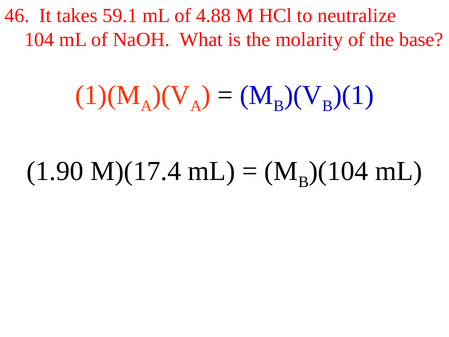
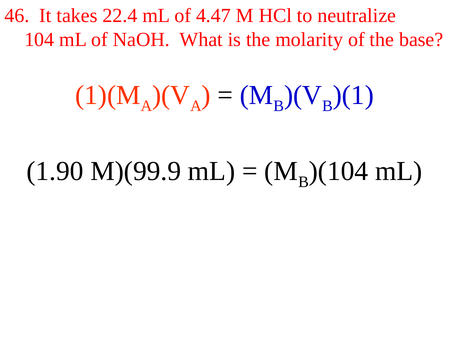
59.1: 59.1 -> 22.4 (120, 16)
4.88: 4.88 -> 4.47 (213, 16)
M)(17.4: M)(17.4 -> M)(99.9 (136, 171)
